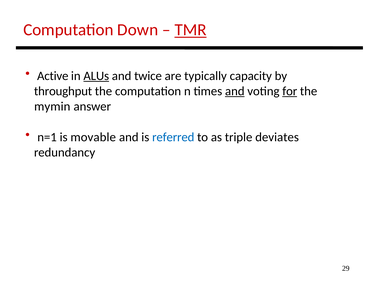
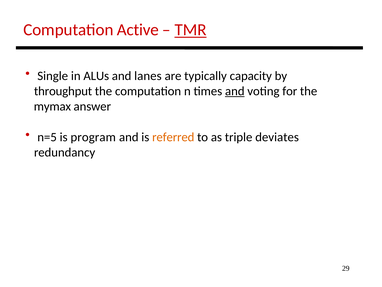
Down: Down -> Active (138, 30)
Active: Active -> Single (53, 76)
ALUs underline: present -> none (96, 76)
twice: twice -> lanes (148, 76)
for underline: present -> none (290, 91)
mymin: mymin -> mymax (52, 106)
n=1: n=1 -> n=5 (47, 137)
movable: movable -> program (93, 137)
referred colour: blue -> orange (173, 137)
